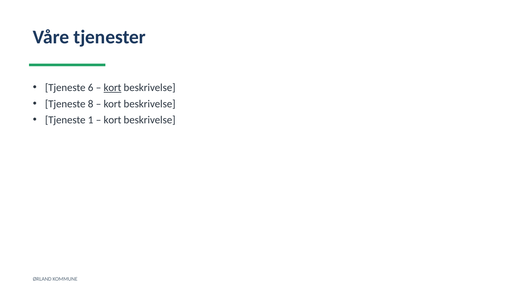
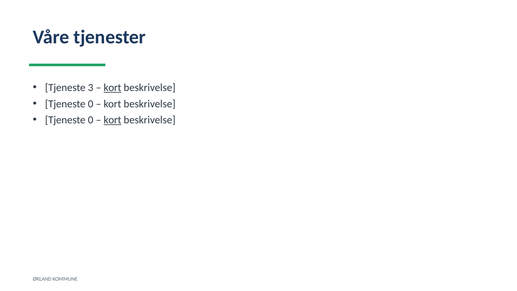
6: 6 -> 3 (91, 88)
8: 8 -> 0 (91, 104)
1: 1 -> 0 (91, 120)
kort underline: none -> present (112, 120)
